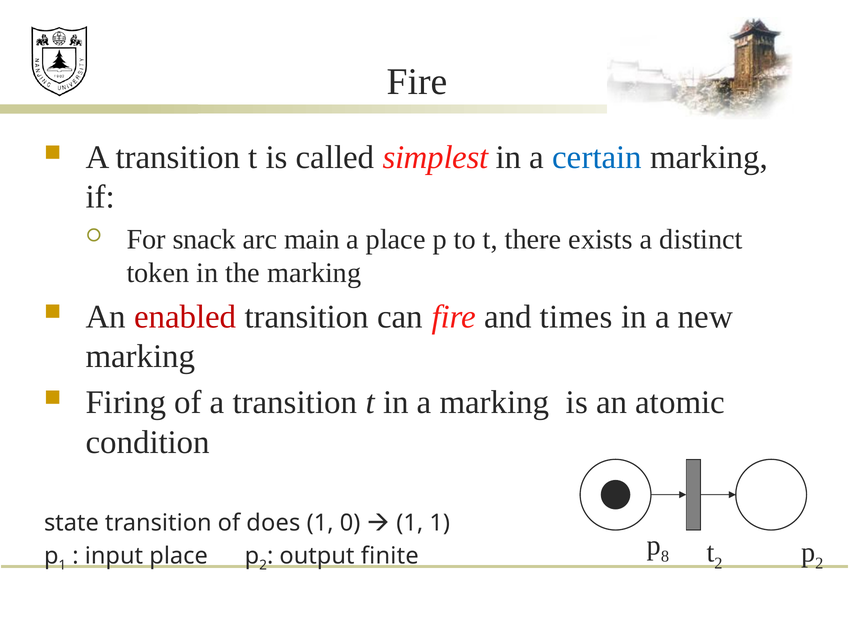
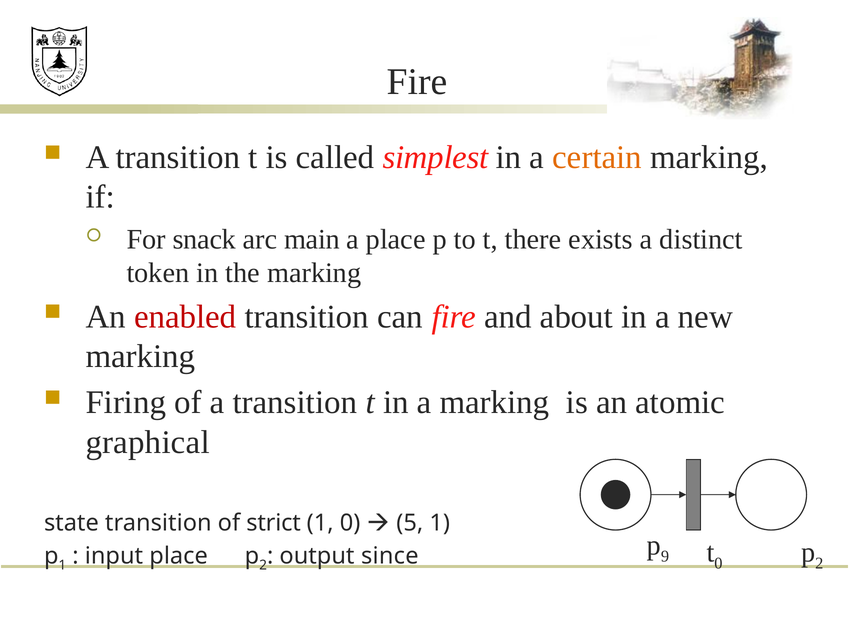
certain colour: blue -> orange (597, 158)
times: times -> about (576, 317)
condition: condition -> graphical (148, 443)
does: does -> strict (274, 524)
1: 1 -> 5 (410, 524)
8: 8 -> 9 (665, 557)
t 2: 2 -> 0 (718, 564)
finite: finite -> since (390, 557)
